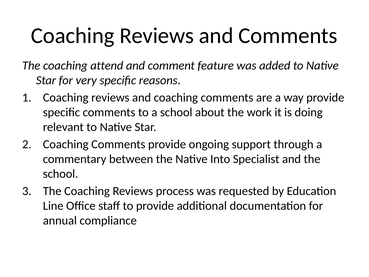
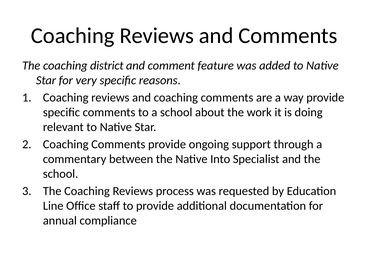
attend: attend -> district (107, 65)
